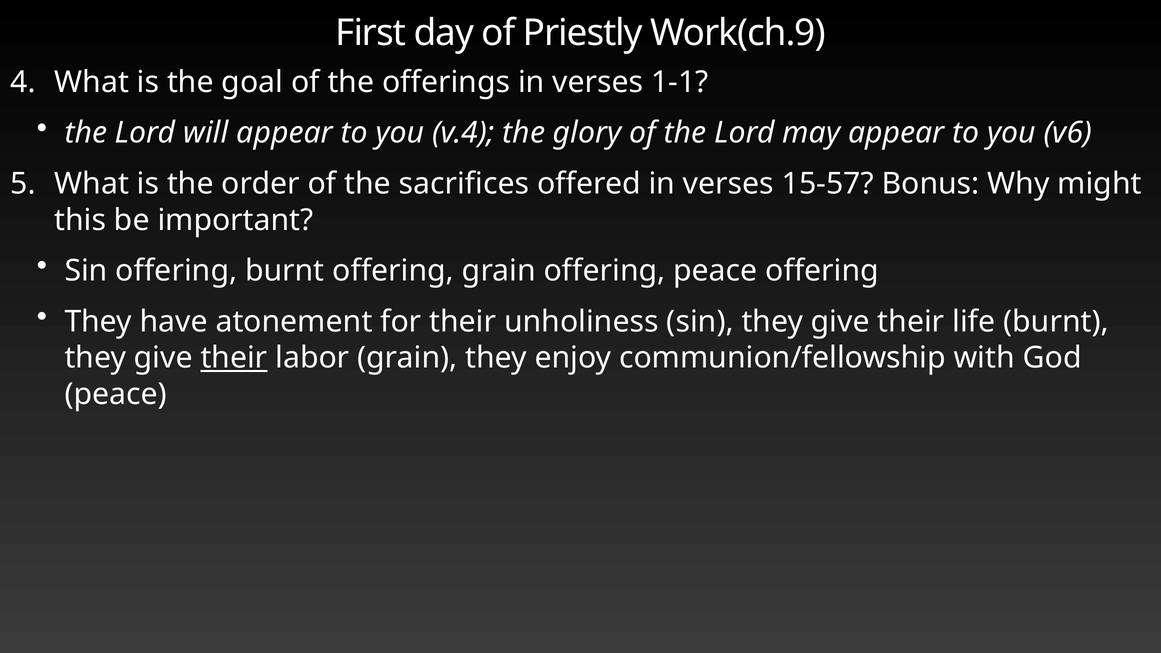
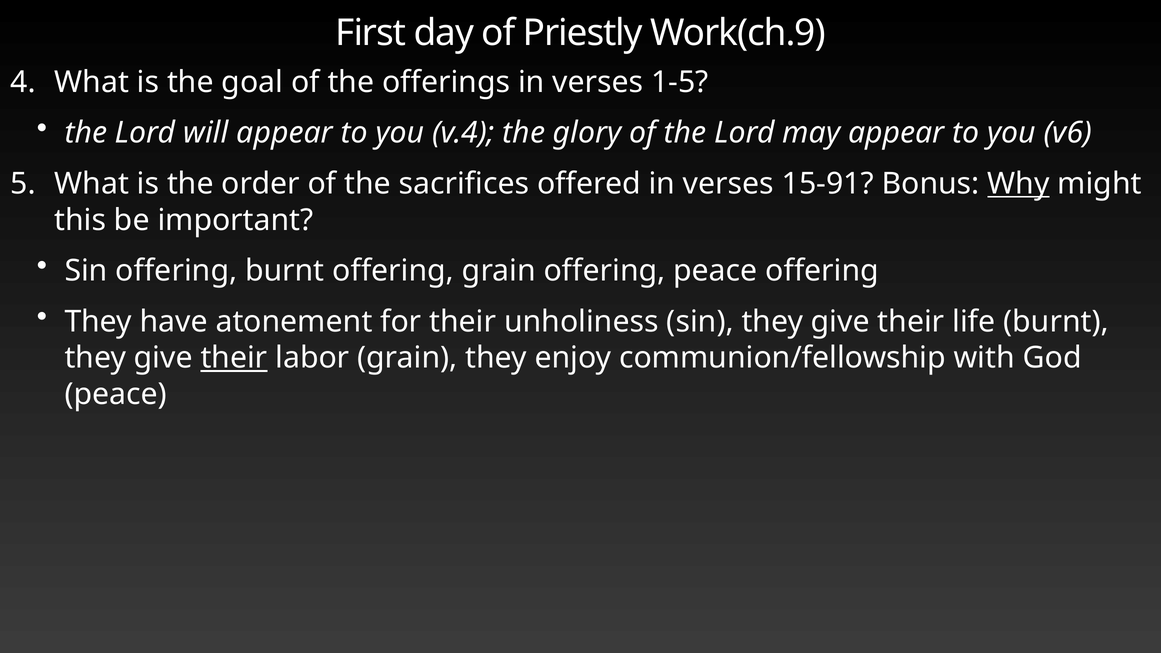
1-1: 1-1 -> 1-5 (680, 82)
15-57: 15-57 -> 15-91 (828, 184)
Why underline: none -> present (1018, 184)
